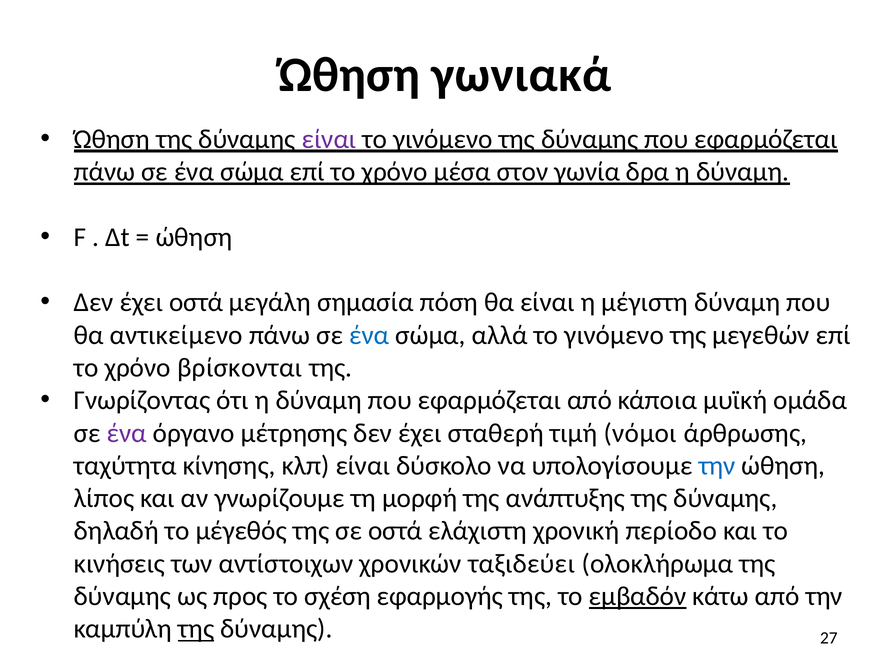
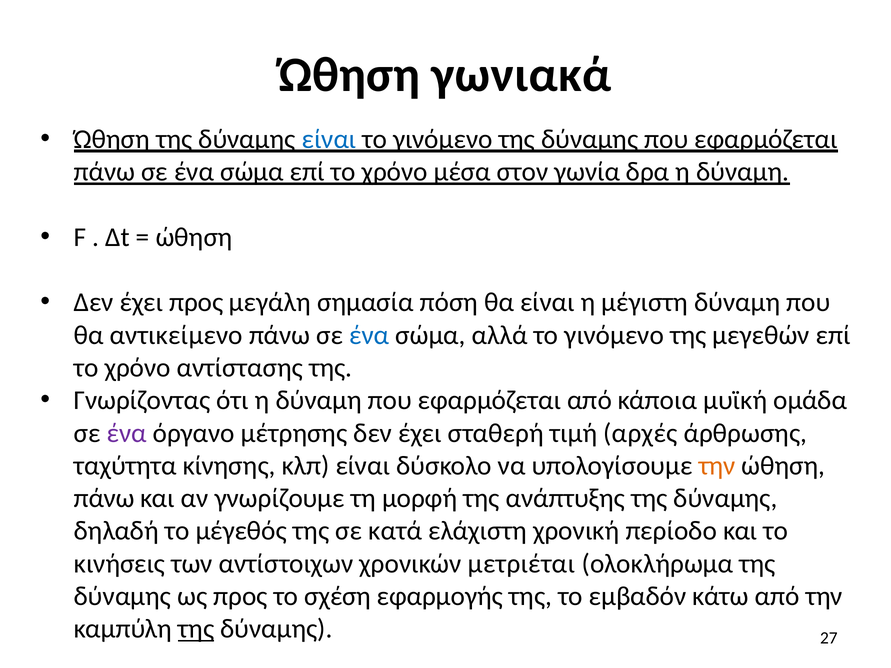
είναι colour: purple -> blue (329, 139)
έχει οστά: οστά -> προς (196, 303)
βρίσκονται: βρίσκονται -> αντίστασης (240, 368)
νόμοι: νόμοι -> αρχές (640, 433)
την colour: blue -> orange (717, 466)
λίπος: λίπος -> πάνω (104, 499)
σε οστά: οστά -> κατά (395, 531)
ταξιδεύει: ταξιδεύει -> μετριέται (522, 564)
εμβαδόν underline: present -> none (638, 597)
